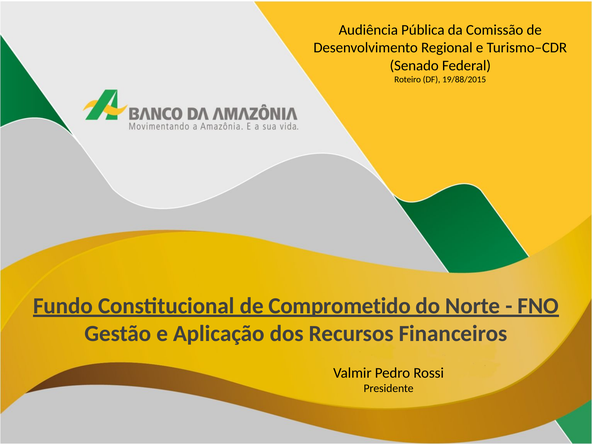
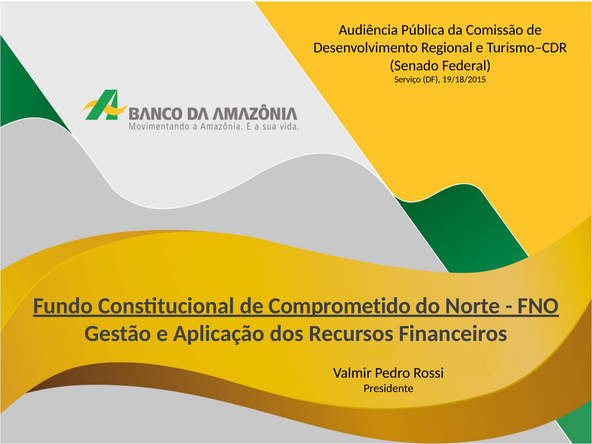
Roteiro: Roteiro -> Serviço (408, 79)
19/88/2015: 19/88/2015 -> 19/18/2015 (464, 79)
